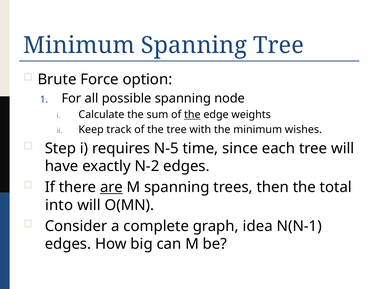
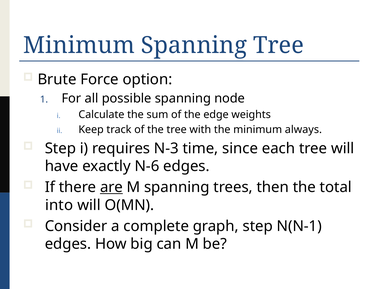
the underline: present -> none (192, 115)
wishes: wishes -> always (303, 130)
N-5: N-5 -> N-3 (166, 148)
N-2: N-2 -> N-6 (147, 166)
graph idea: idea -> step (258, 226)
